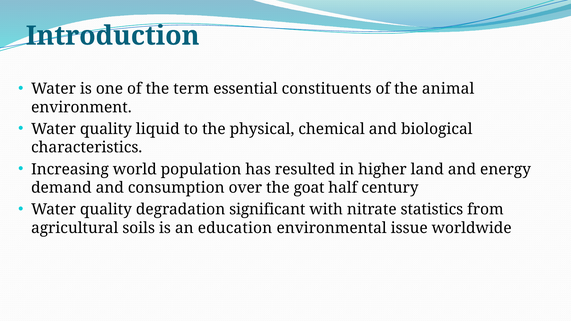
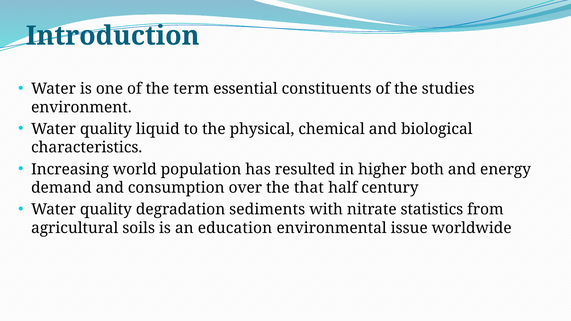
animal: animal -> studies (448, 89)
land: land -> both (427, 169)
goat: goat -> that (309, 188)
significant: significant -> sediments (267, 210)
